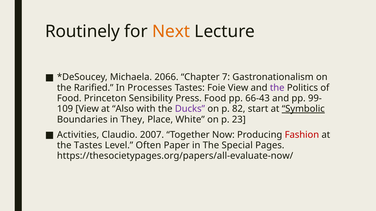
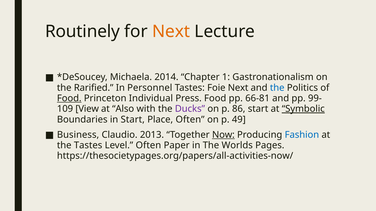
2066: 2066 -> 2014 (166, 77)
7: 7 -> 1 (226, 77)
Processes: Processes -> Personnel (150, 88)
Foie View: View -> Next (238, 88)
the colour: purple -> blue (277, 88)
Food underline: none -> present (69, 98)
Sensibility: Sensibility -> Individual (151, 98)
66-43: 66-43 -> 66-81 (258, 98)
82: 82 -> 86 (239, 109)
in They: They -> Start (133, 120)
Place White: White -> Often (190, 120)
23: 23 -> 49 (239, 120)
Activities: Activities -> Business (78, 135)
2007: 2007 -> 2013 (152, 135)
Now underline: none -> present (223, 135)
Fashion colour: red -> blue (302, 135)
Special: Special -> Worlds (237, 146)
https://thesocietypages.org/papers/all-evaluate-now/: https://thesocietypages.org/papers/all-evaluate-now/ -> https://thesocietypages.org/papers/all-activities-now/ (175, 156)
